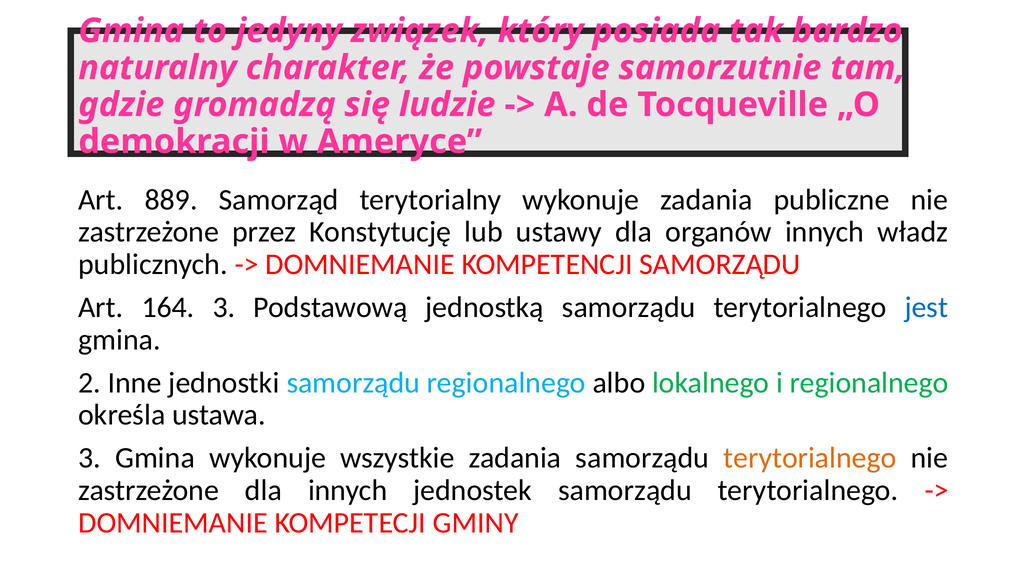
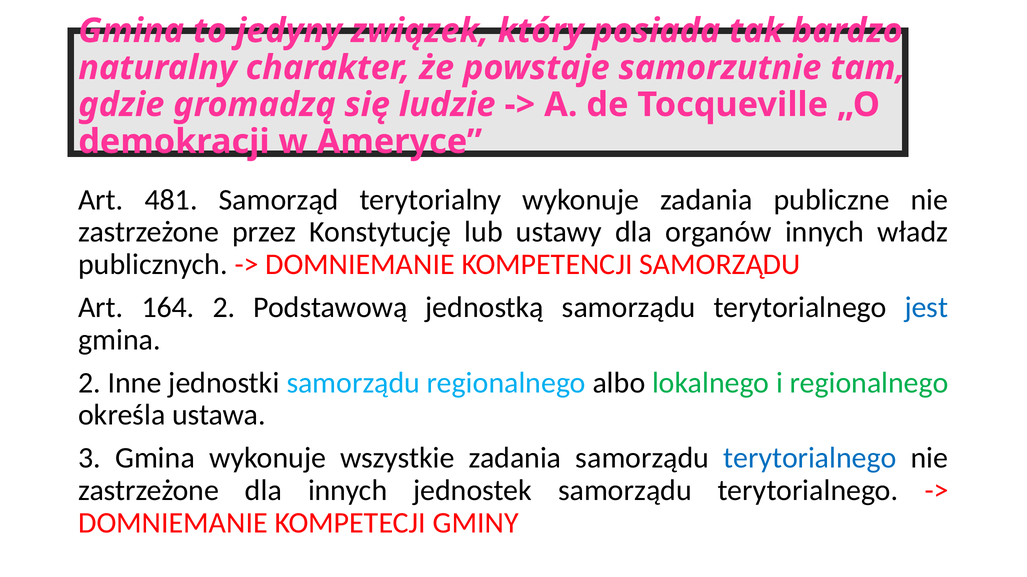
889: 889 -> 481 (171, 200)
164 3: 3 -> 2 (224, 308)
terytorialnego colour: orange -> blue (810, 459)
